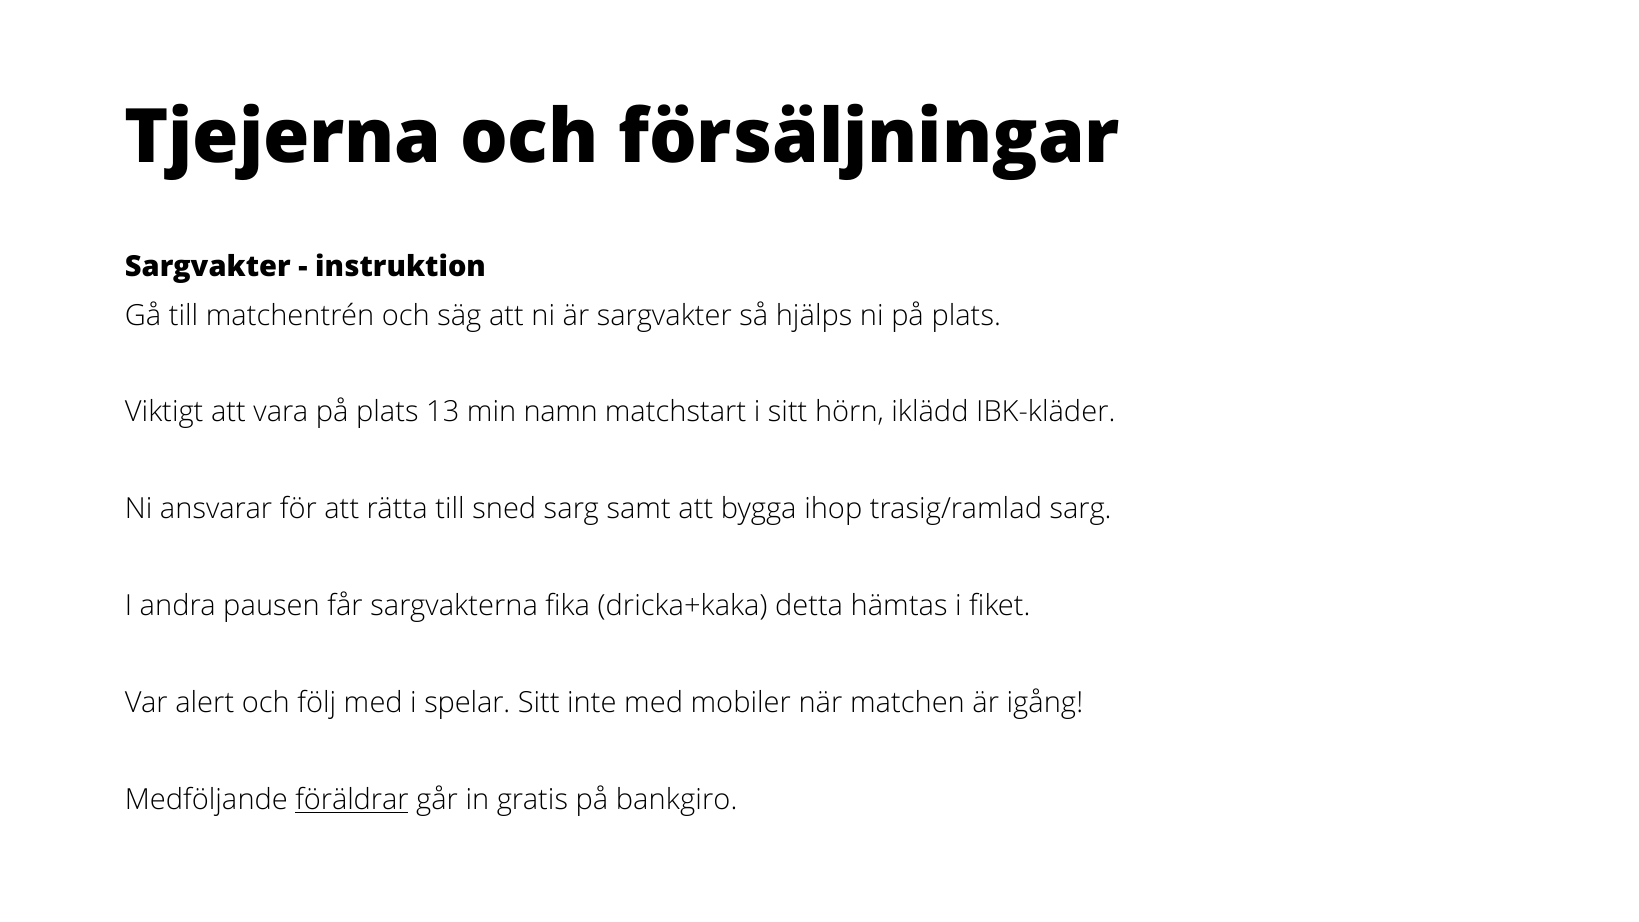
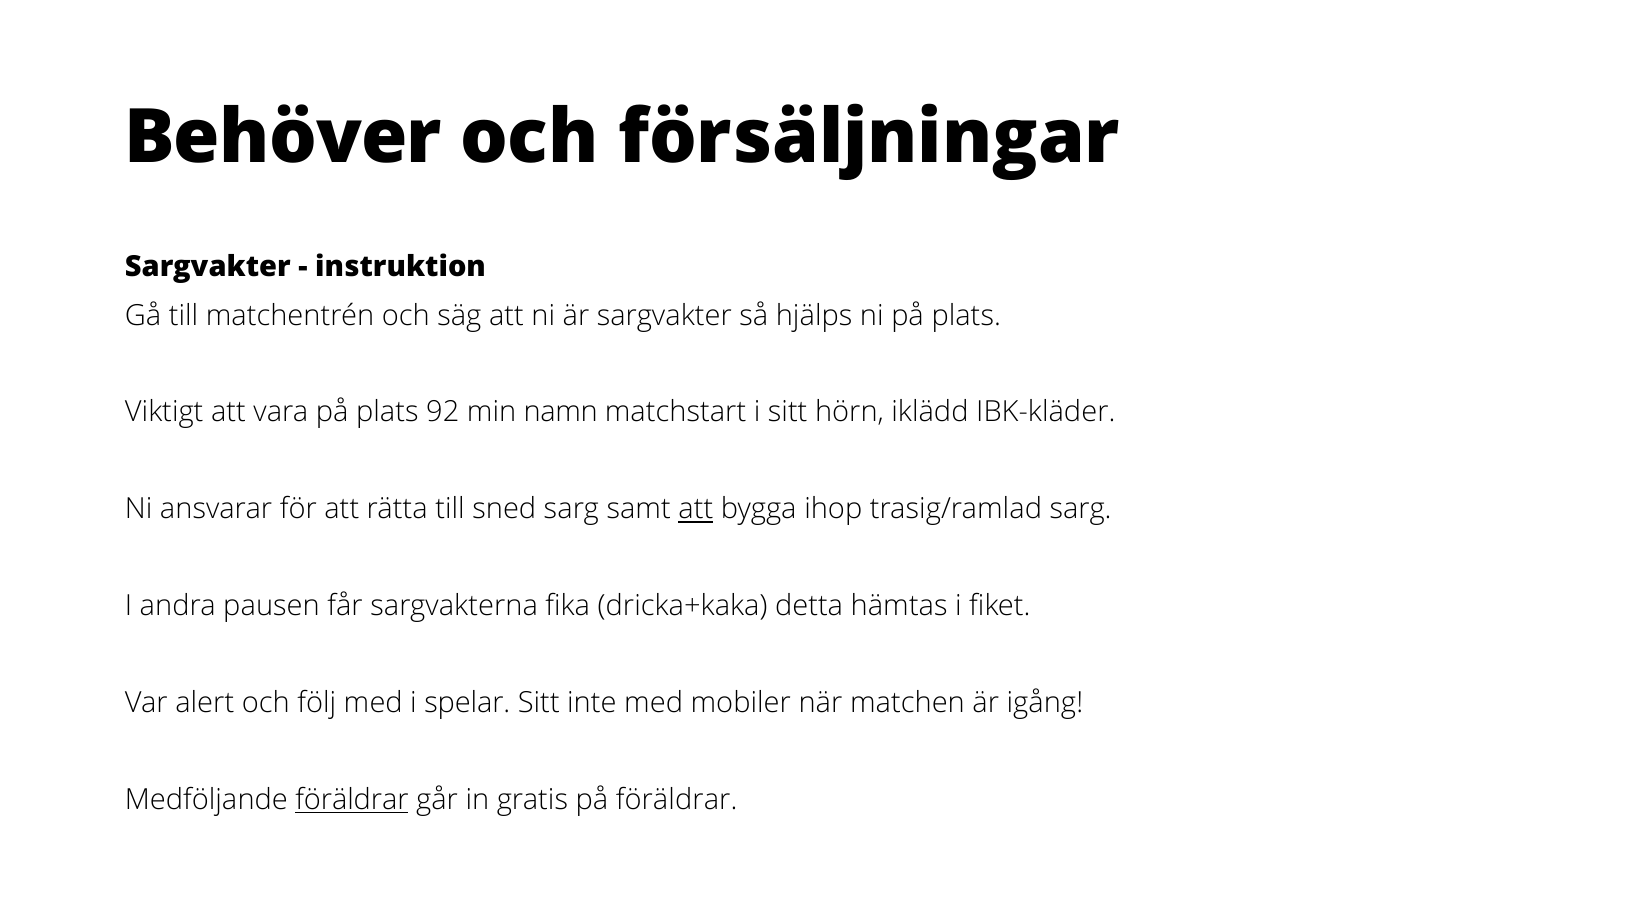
Tjejerna: Tjejerna -> Behöver (283, 138)
13: 13 -> 92 (443, 412)
att underline: none -> present (696, 509)
på bankgiro: bankgiro -> föräldrar (677, 800)
